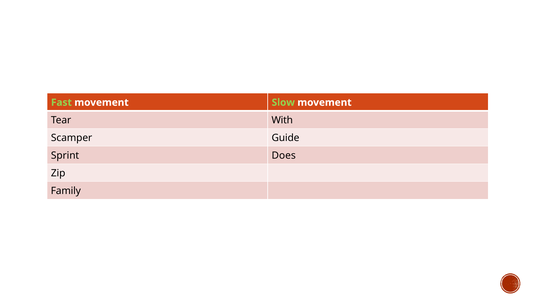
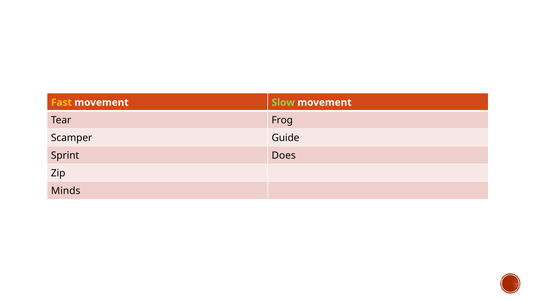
Fast colour: light green -> yellow (61, 102)
With: With -> Frog (282, 120)
Family: Family -> Minds (66, 191)
